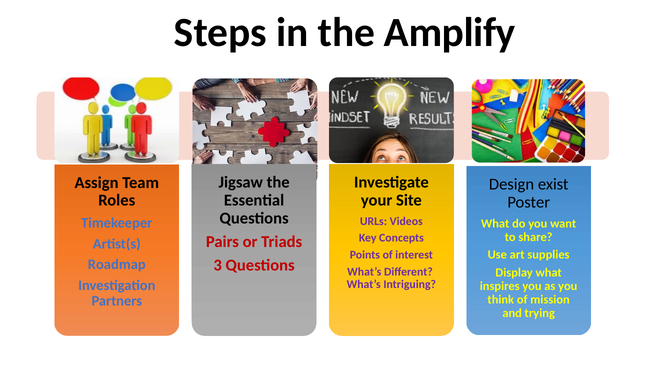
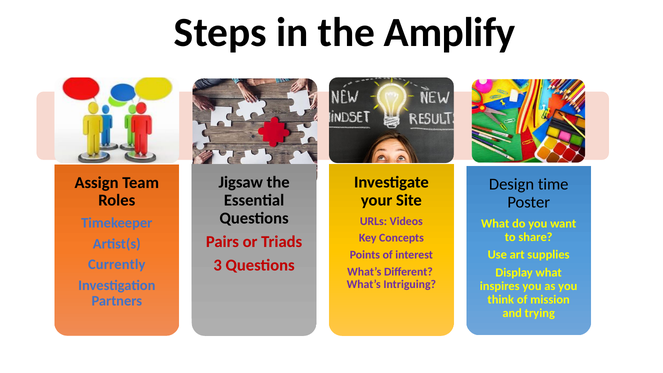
exist: exist -> time (553, 184)
Roadmap: Roadmap -> Currently (117, 264)
